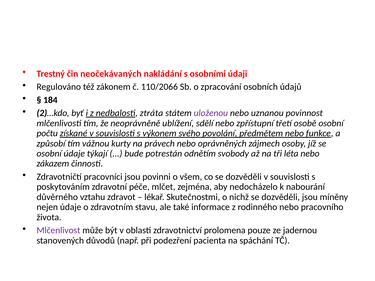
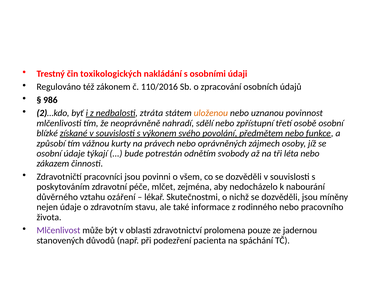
neočekávaných: neočekávaných -> toxikologických (111, 74)
110/2066: 110/2066 -> 110/2016 (159, 87)
184: 184 -> 986 (50, 100)
uloženou colour: purple -> orange (211, 113)
ublížení: ublížení -> nahradí (178, 123)
počtu: počtu -> blízké (47, 133)
zdravot: zdravot -> ozáření (121, 197)
